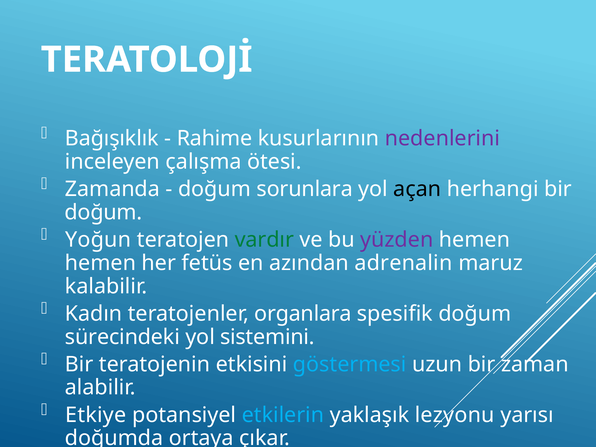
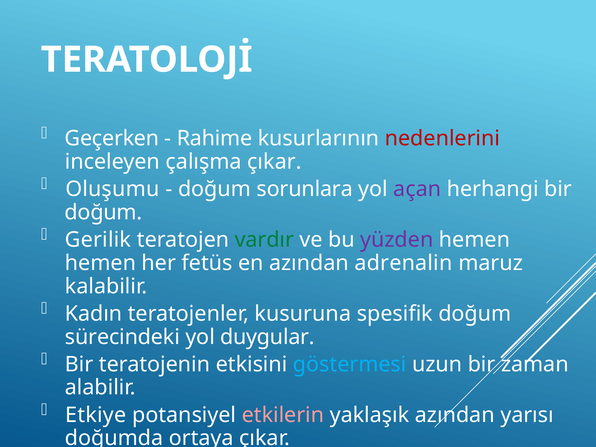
Bağışıklık: Bağışıklık -> Geçerken (112, 139)
nedenlerini colour: purple -> red (442, 139)
çalışma ötesi: ötesi -> çıkar (274, 162)
Zamanda: Zamanda -> Oluşumu (112, 189)
açan colour: black -> purple (417, 189)
Yoğun: Yoğun -> Gerilik (98, 240)
organlara: organlara -> kusuruna (303, 314)
sistemini: sistemini -> duygular (267, 337)
etkilerin colour: light blue -> pink (283, 415)
yaklaşık lezyonu: lezyonu -> azından (455, 415)
